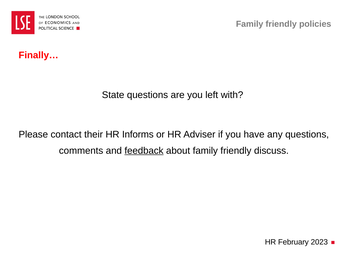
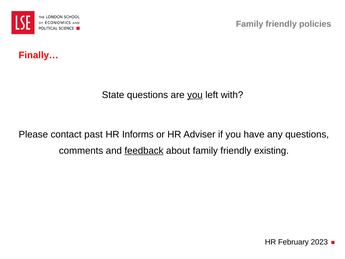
you underline: none -> present (195, 95)
their: their -> past (94, 134)
discuss: discuss -> existing (271, 151)
